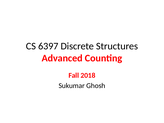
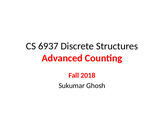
6397: 6397 -> 6937 (48, 46)
